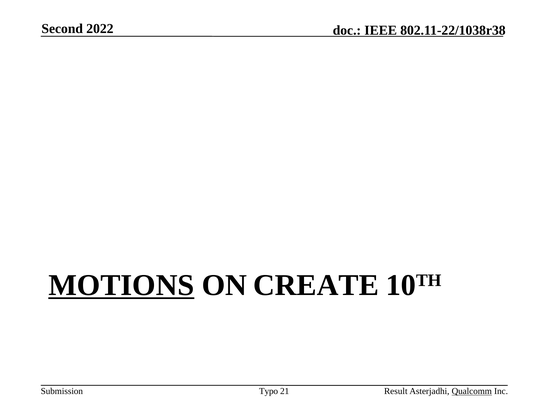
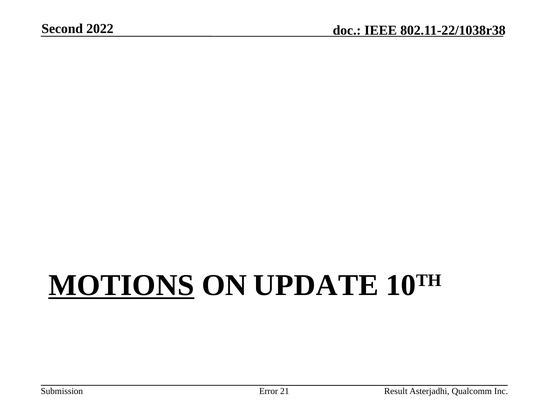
CREATE: CREATE -> UPDATE (316, 285)
Typo: Typo -> Error (269, 391)
Qualcomm underline: present -> none (472, 391)
